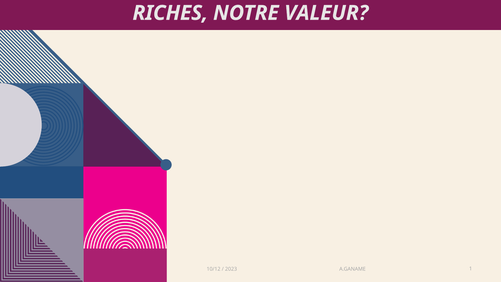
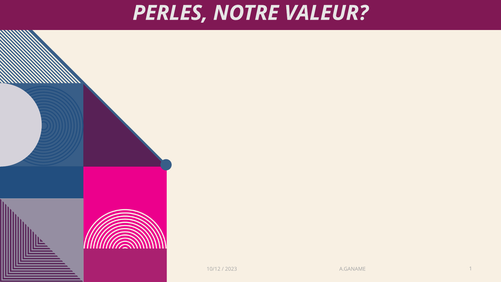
RICHES: RICHES -> PERLES (170, 13)
